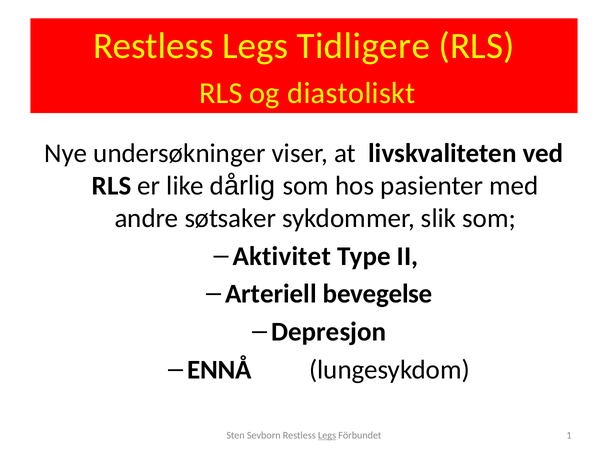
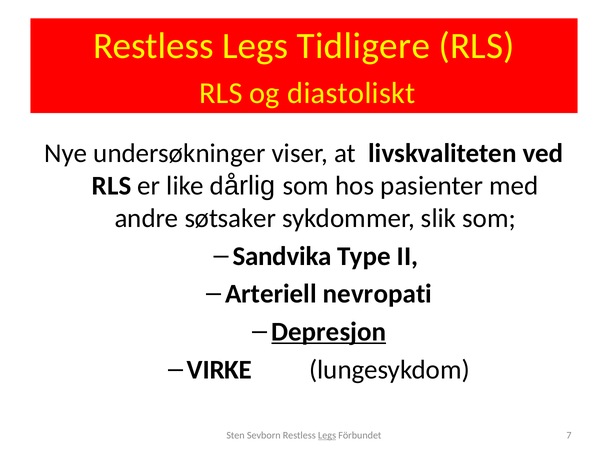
Aktivitet: Aktivitet -> Sandvika (282, 256)
bevegelse: bevegelse -> nevropati (377, 294)
Depresjon underline: none -> present (329, 332)
ENNÅ: ENNÅ -> VIRKE (219, 370)
1: 1 -> 7 (569, 435)
